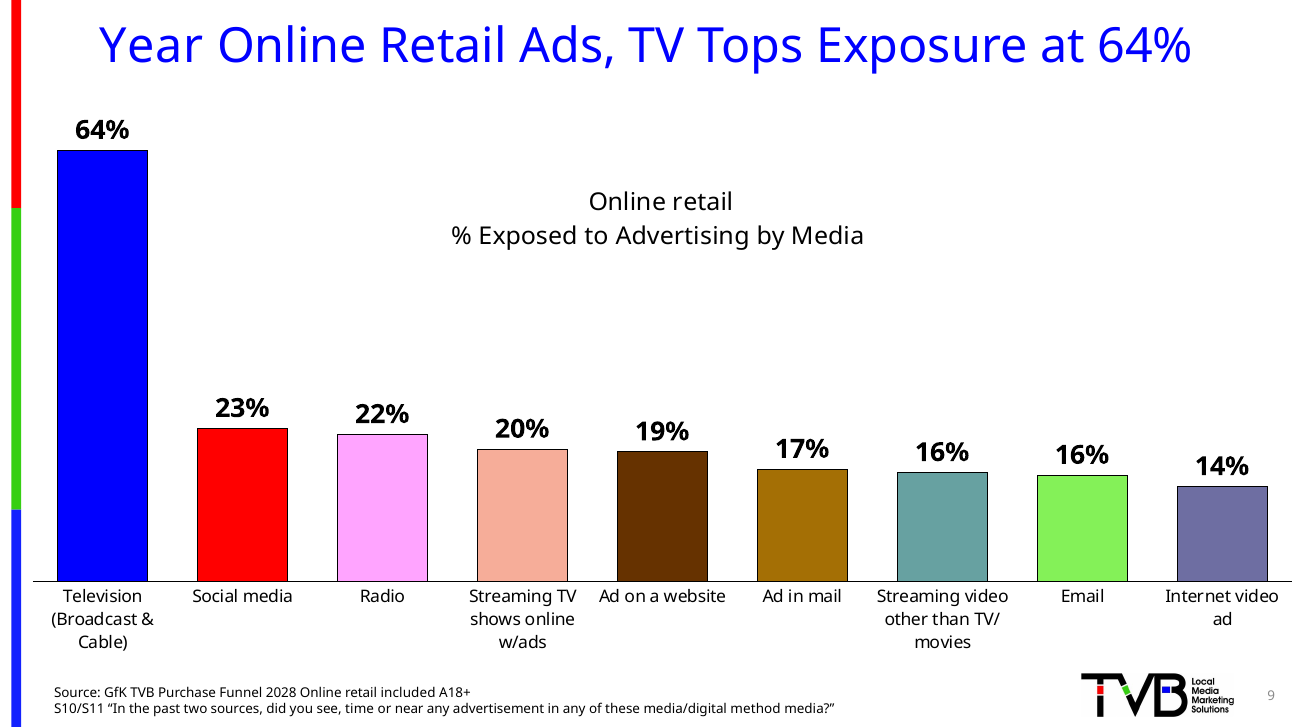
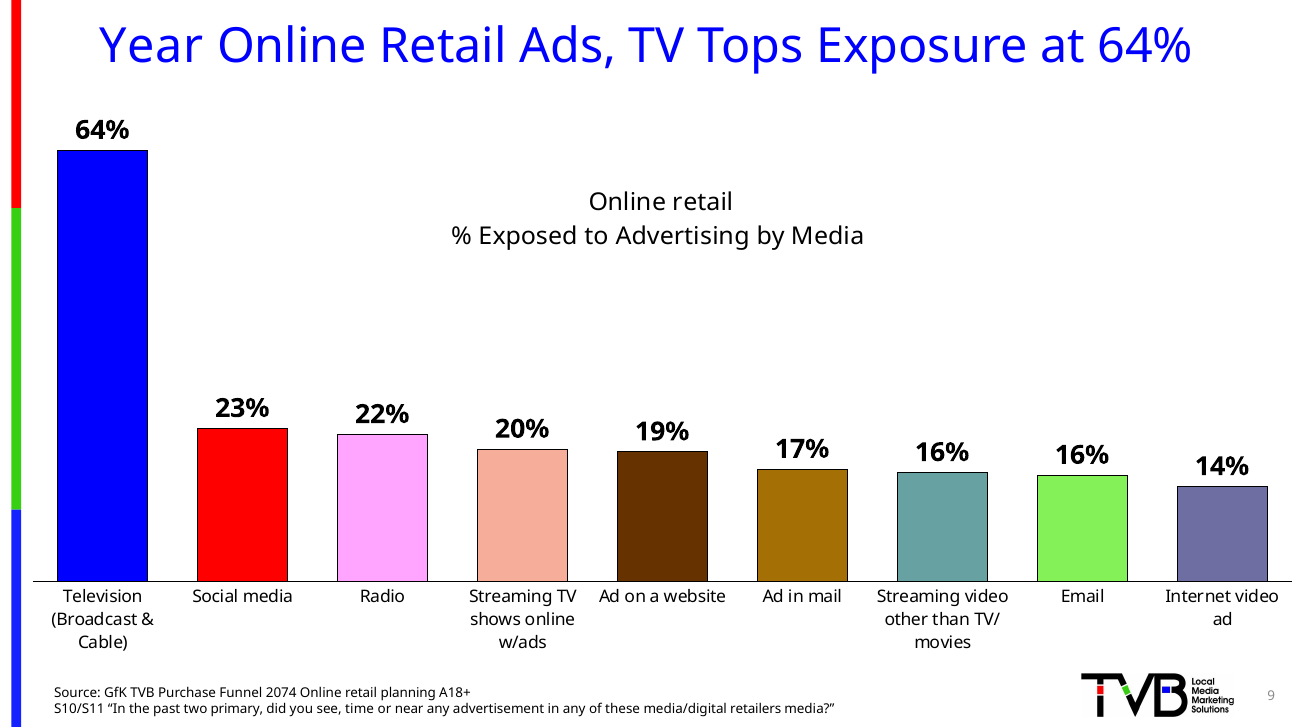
2028: 2028 -> 2074 (281, 693)
included: included -> planning (408, 693)
sources: sources -> primary (237, 710)
method: method -> retailers (756, 710)
